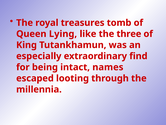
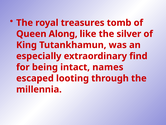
Lying: Lying -> Along (63, 34)
three: three -> silver (129, 34)
